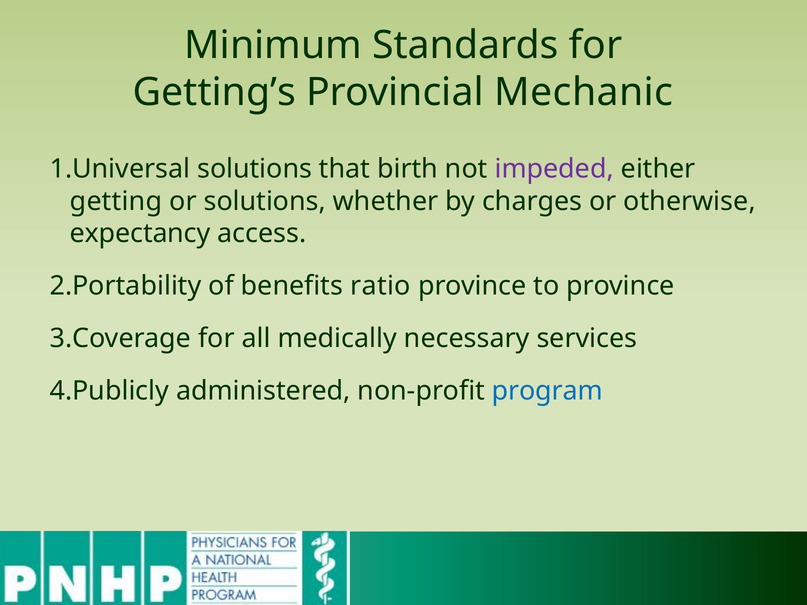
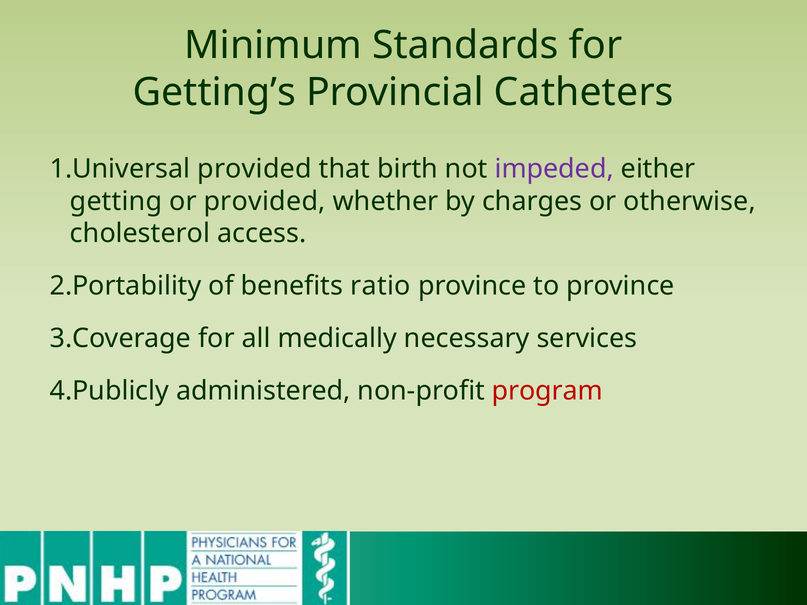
Mechanic: Mechanic -> Catheters (584, 93)
solutions: solutions -> provided (255, 169)
or solutions: solutions -> provided (265, 201)
expectancy: expectancy -> cholesterol (140, 234)
program colour: blue -> red (547, 391)
